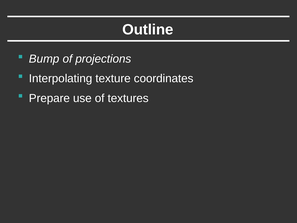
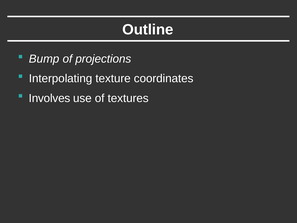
Prepare: Prepare -> Involves (50, 98)
